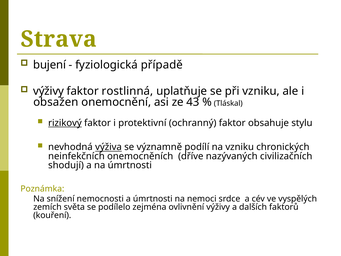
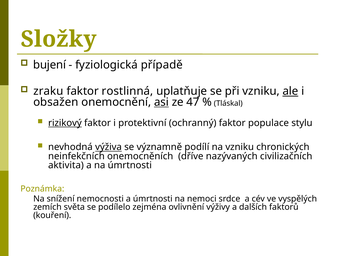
Strava: Strava -> Složky (59, 39)
výživy: výživy -> zraku (48, 91)
ale underline: none -> present (290, 91)
asi underline: none -> present (161, 102)
43: 43 -> 47 (193, 102)
obsahuje: obsahuje -> populace (268, 123)
shodují: shodují -> aktivita (66, 165)
